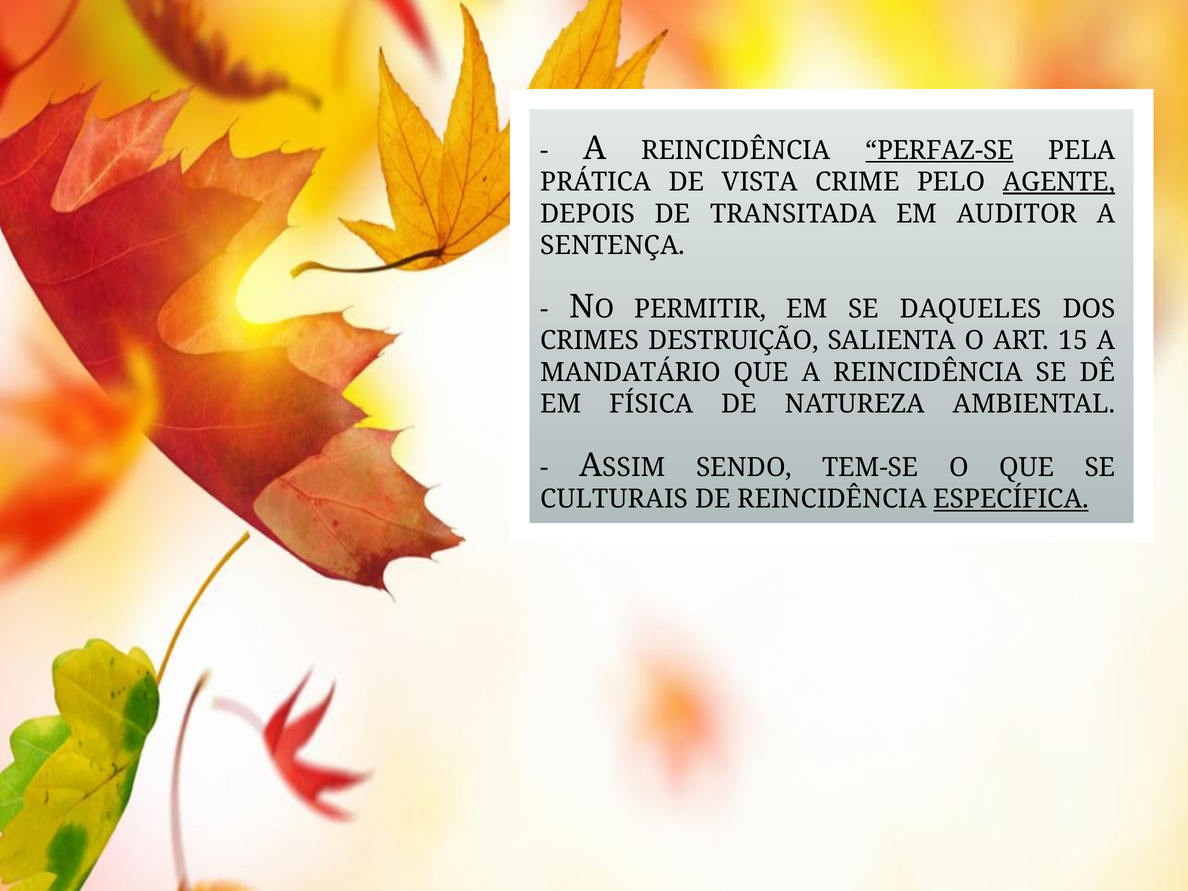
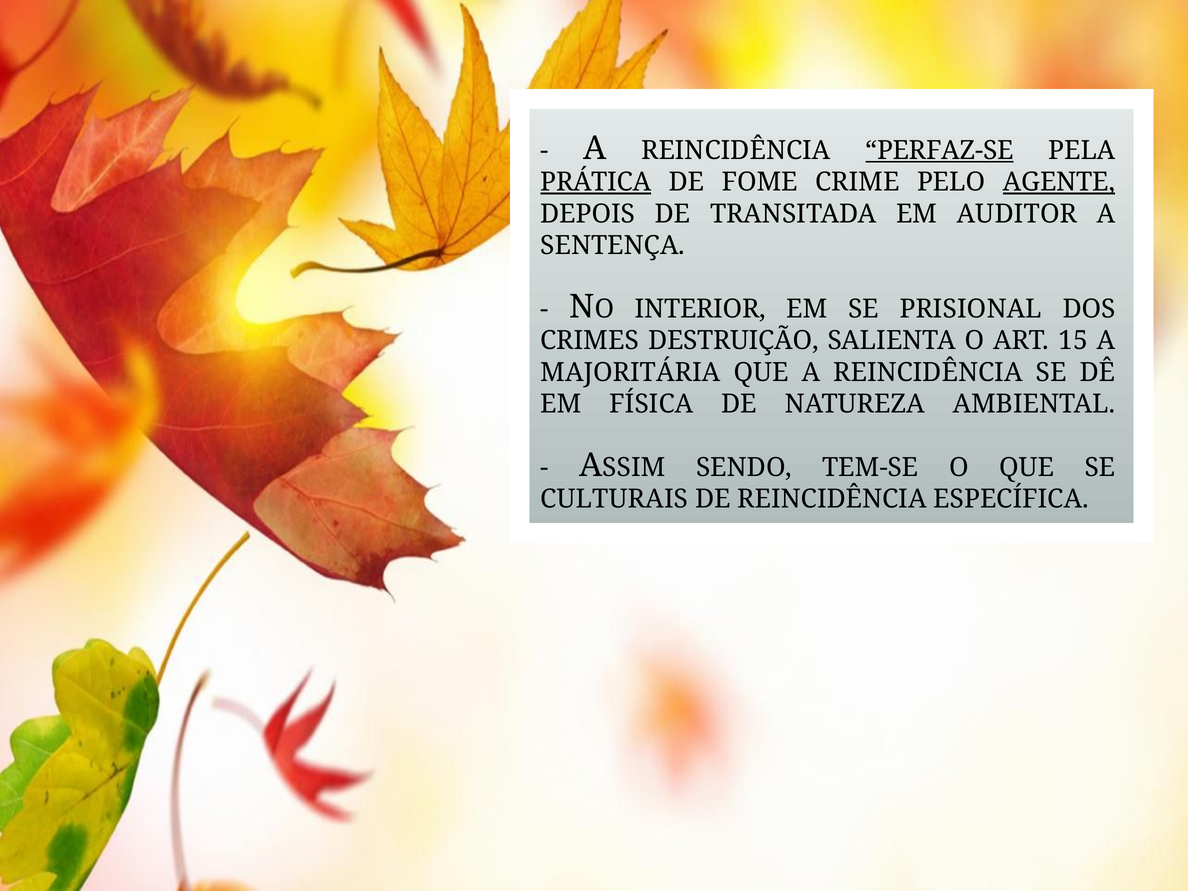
PRÁTICA underline: none -> present (596, 182)
VISTA: VISTA -> FOME (760, 182)
PERMITIR: PERMITIR -> INTERIOR (700, 309)
DAQUELES: DAQUELES -> PRISIONAL (971, 309)
MANDATÁRIO: MANDATÁRIO -> MAJORITÁRIA (630, 372)
ESPECÍFICA underline: present -> none (1011, 499)
